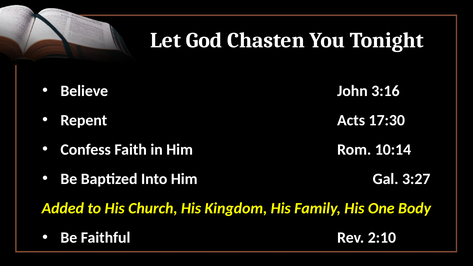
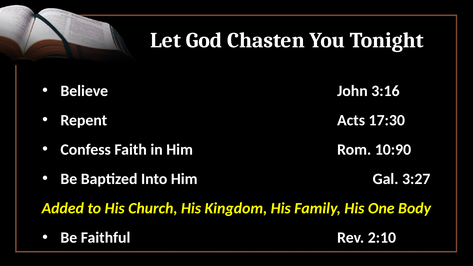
10:14: 10:14 -> 10:90 (393, 150)
